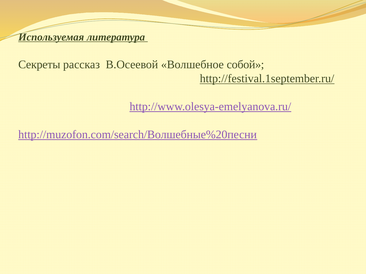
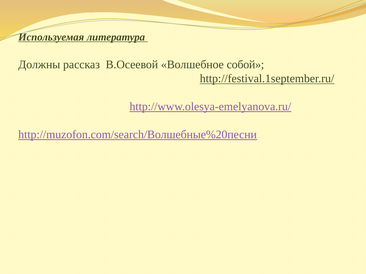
Секреты: Секреты -> Должны (39, 65)
